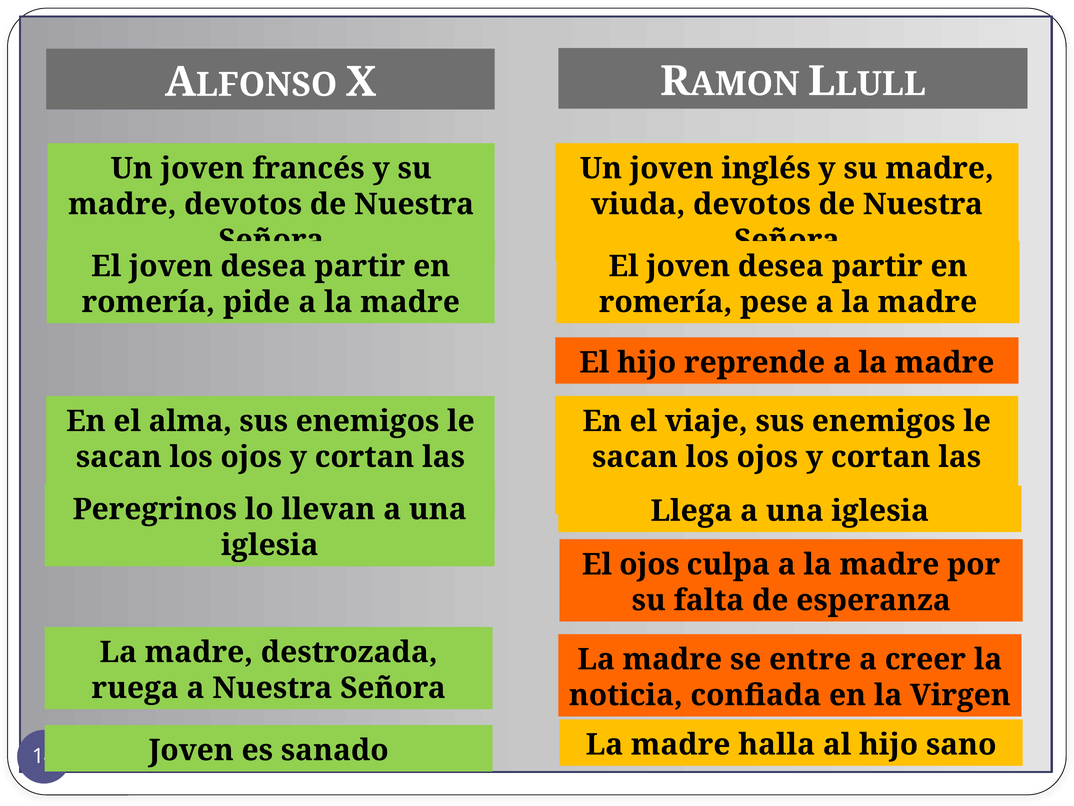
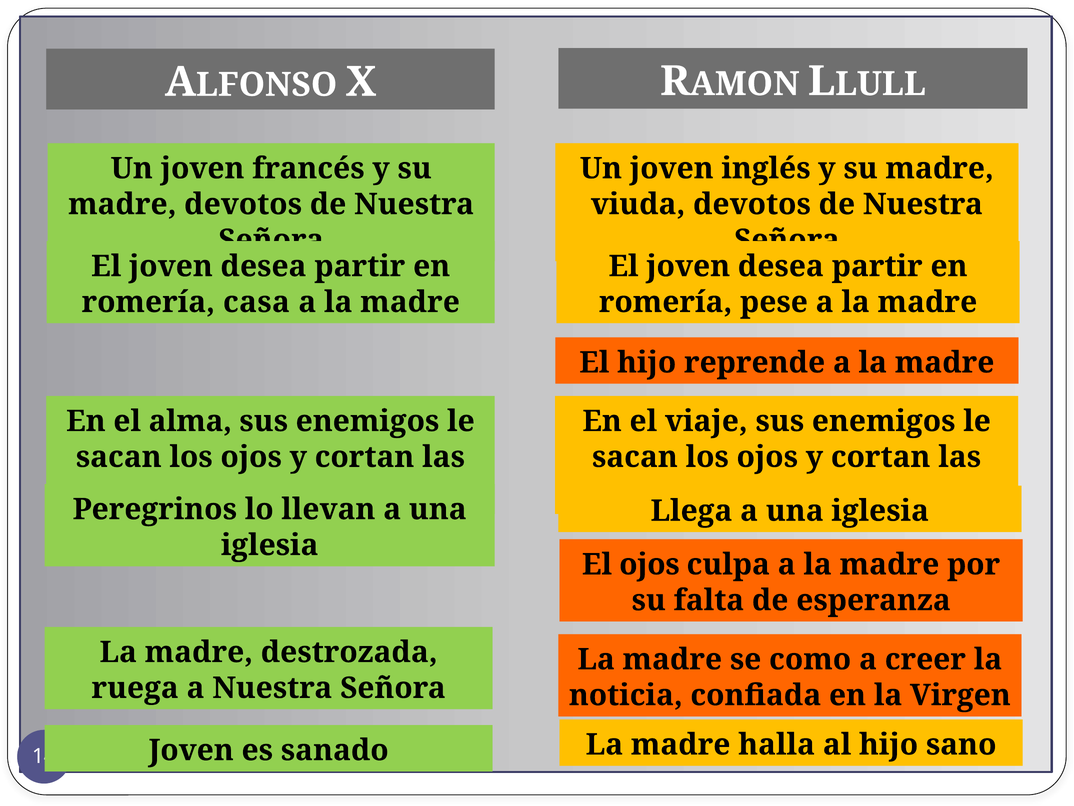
pide: pide -> casa (256, 302)
entre: entre -> como (810, 659)
